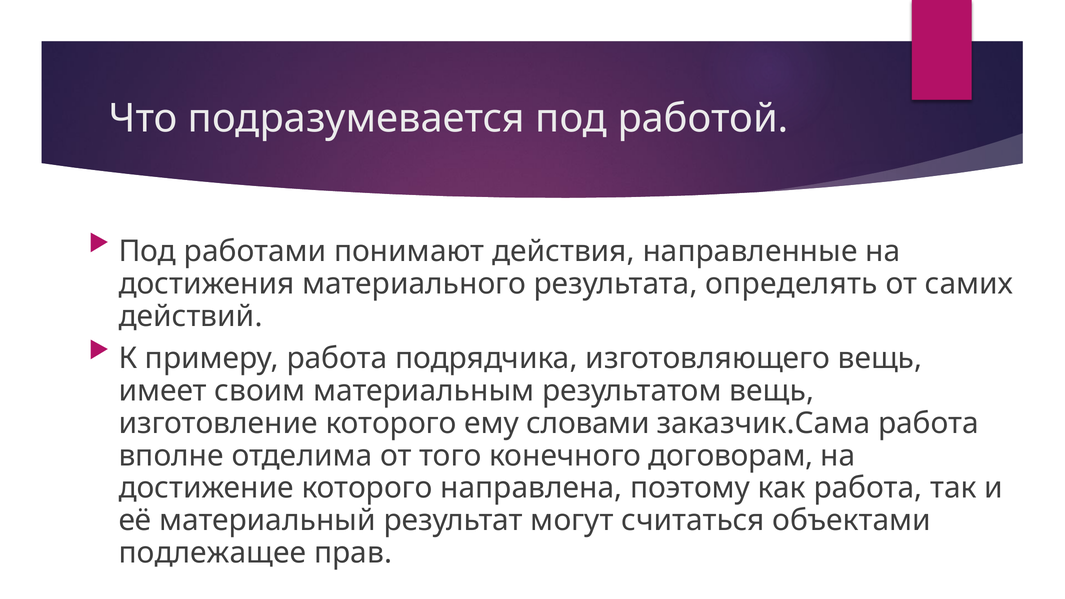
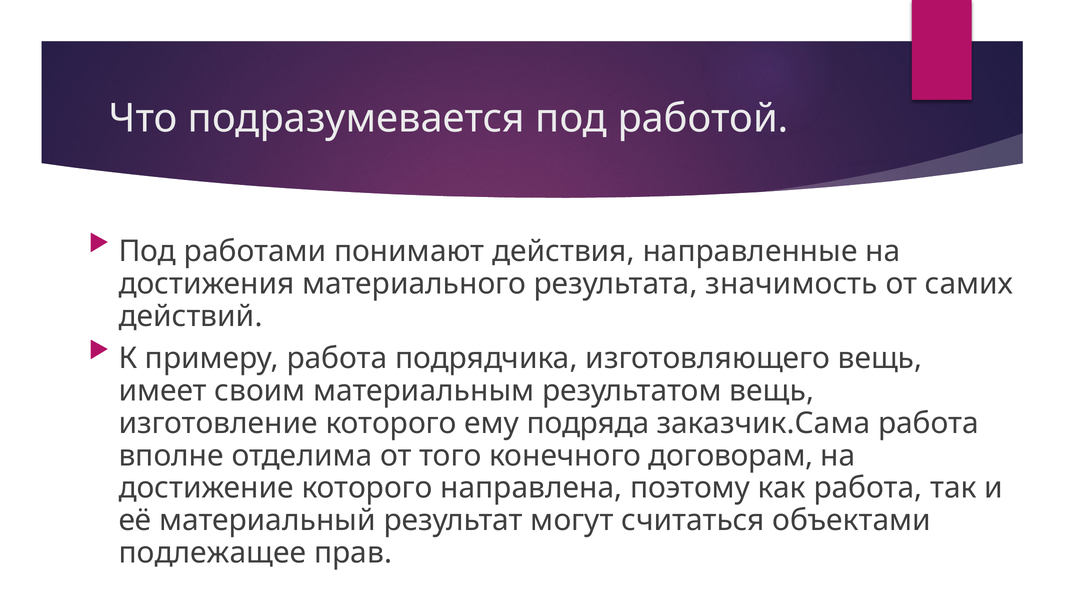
определять: определять -> значимость (792, 284)
словами: словами -> подряда (588, 423)
